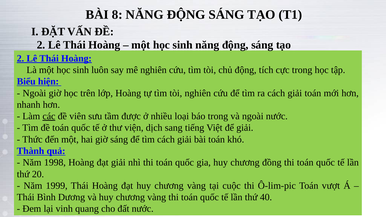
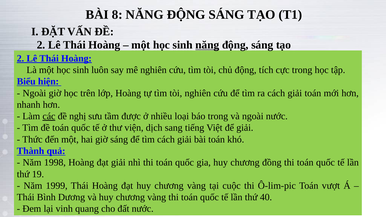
năng underline: none -> present (207, 45)
viên: viên -> nghị (78, 116)
20: 20 -> 19 (38, 174)
